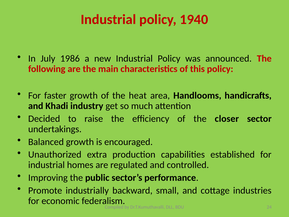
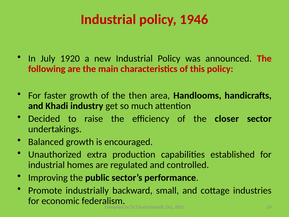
1940: 1940 -> 1946 (194, 20)
1986: 1986 -> 1920 (70, 58)
heat: heat -> then (138, 95)
